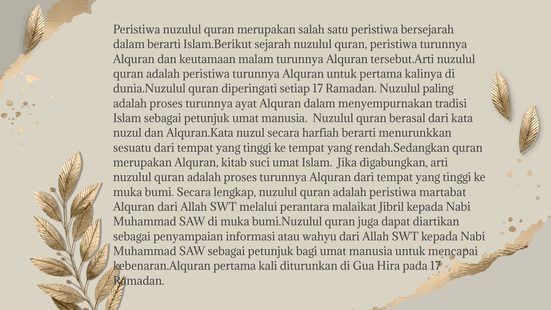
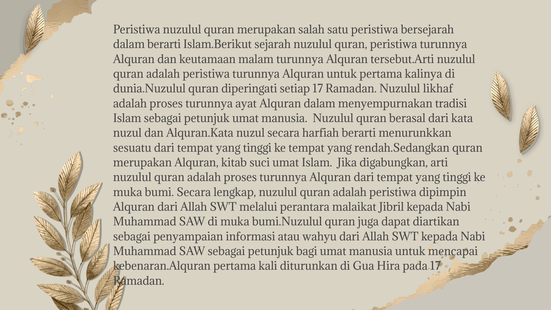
paling: paling -> likhaf (438, 89)
martabat: martabat -> dipimpin (443, 192)
